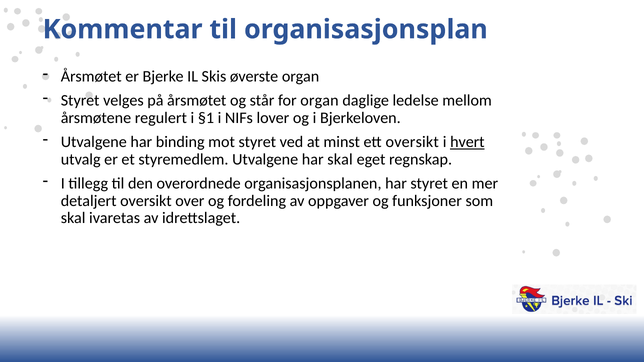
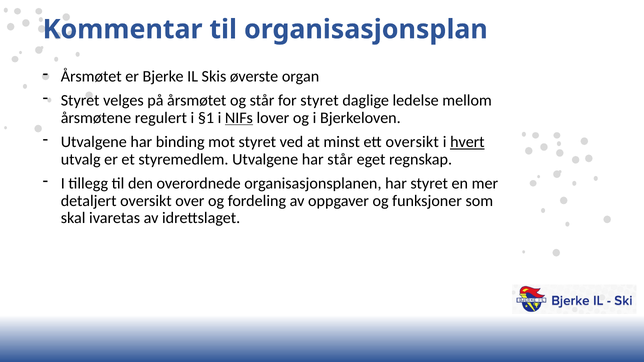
for organ: organ -> styret (319, 101)
NIFs underline: none -> present (239, 118)
har skal: skal -> står (340, 159)
